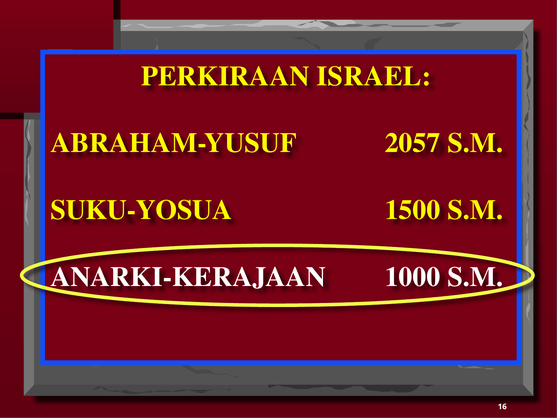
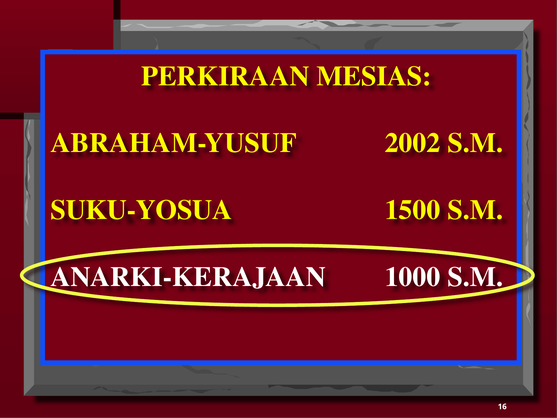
ISRAEL: ISRAEL -> MESIAS (374, 76)
2057: 2057 -> 2002 (413, 143)
